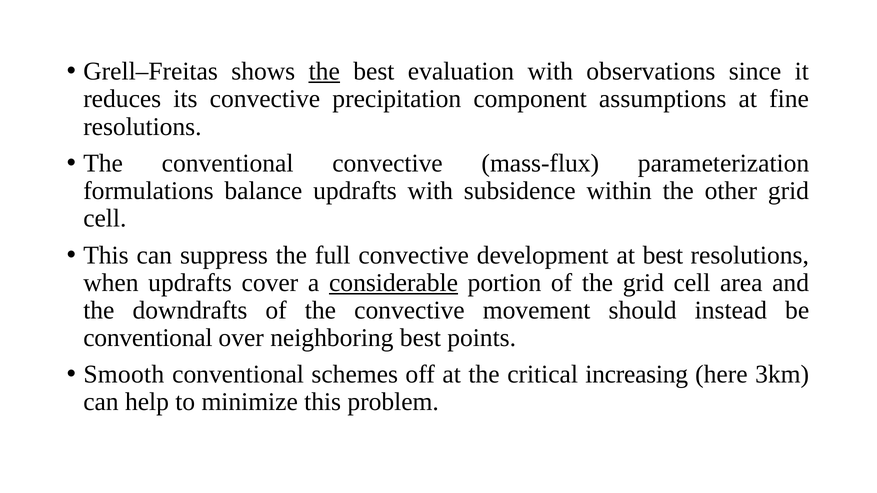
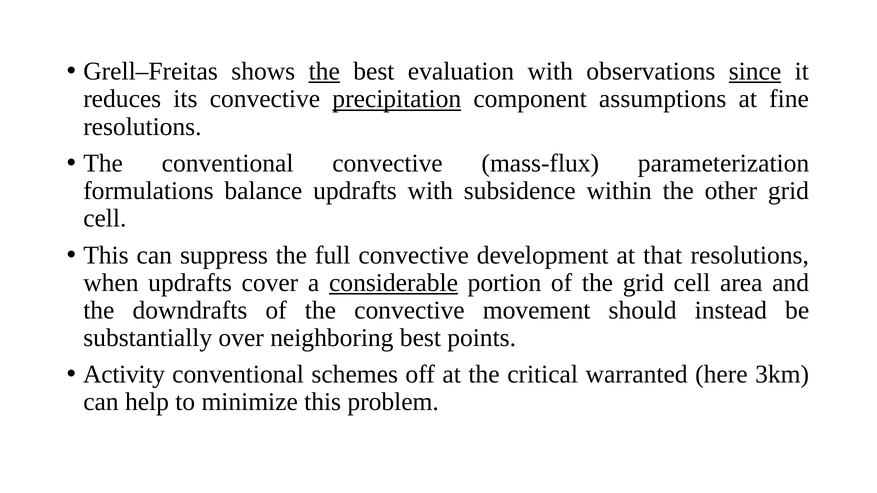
since underline: none -> present (755, 72)
precipitation underline: none -> present (397, 99)
at best: best -> that (663, 255)
conventional: conventional -> substantially (148, 338)
Smooth: Smooth -> Activity (124, 375)
increasing: increasing -> warranted (637, 375)
